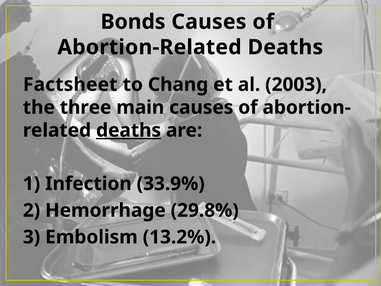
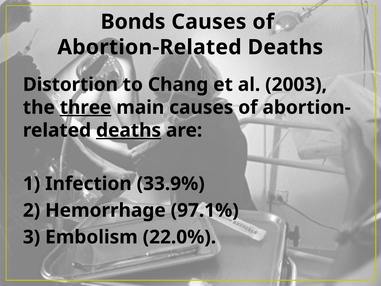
Factsheet: Factsheet -> Distortion (70, 85)
three underline: none -> present (86, 107)
29.8%: 29.8% -> 97.1% (205, 210)
13.2%: 13.2% -> 22.0% (179, 237)
